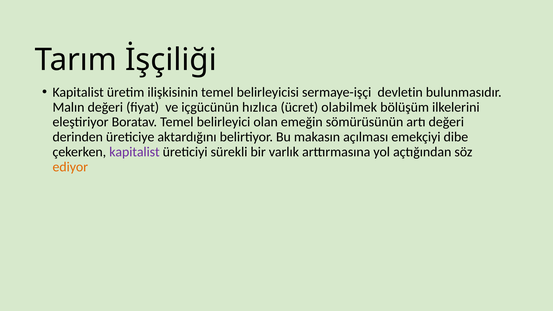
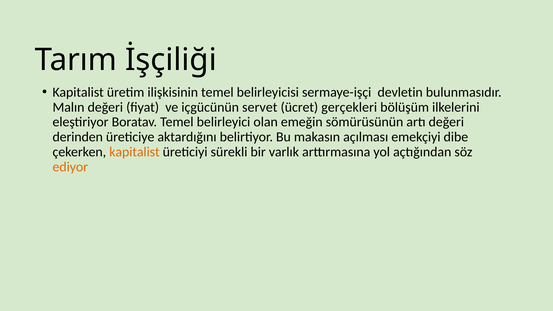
hızlıca: hızlıca -> servet (260, 107)
olabilmek: olabilmek -> gerçekleri (349, 107)
kapitalist colour: purple -> orange (134, 152)
